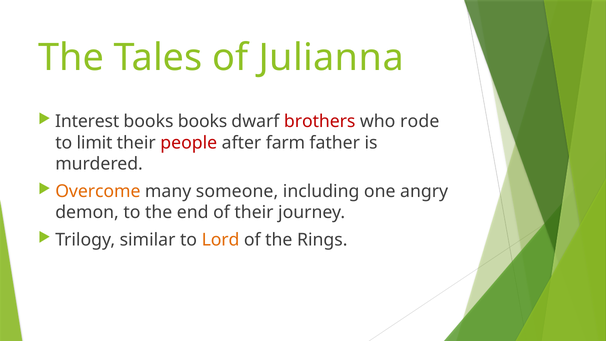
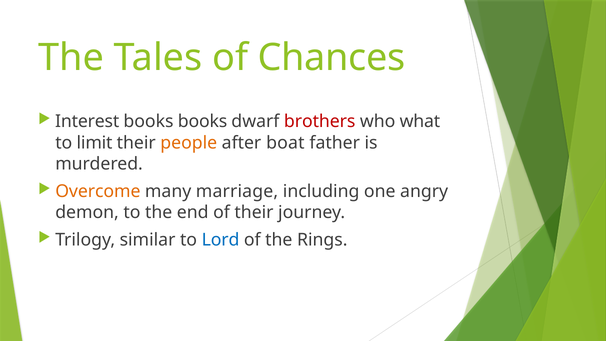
Julianna: Julianna -> Chances (332, 58)
rode: rode -> what (420, 121)
people colour: red -> orange (189, 143)
farm: farm -> boat (285, 143)
someone: someone -> marriage (237, 191)
Lord colour: orange -> blue (221, 240)
